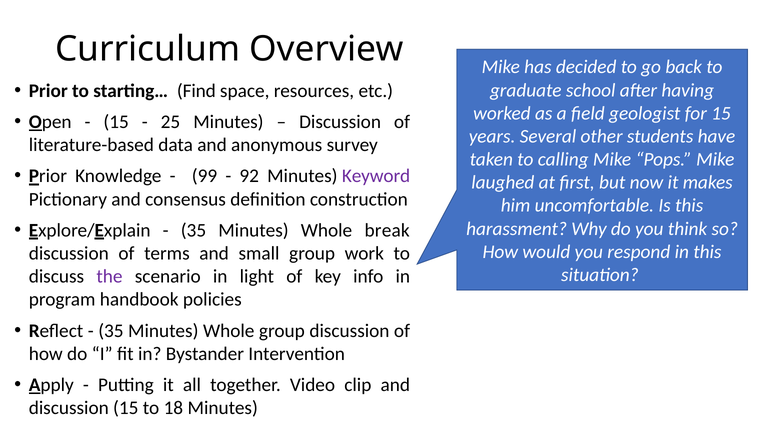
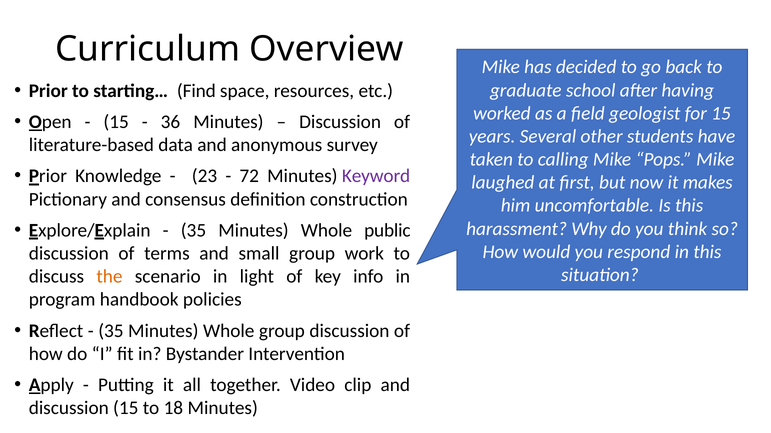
25: 25 -> 36 (170, 122)
99: 99 -> 23 (205, 176)
92: 92 -> 72 (249, 176)
break: break -> public (387, 231)
the colour: purple -> orange (109, 277)
